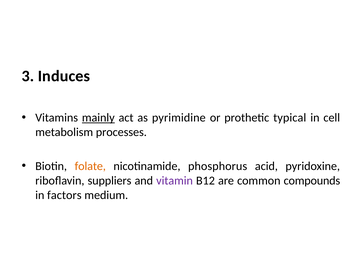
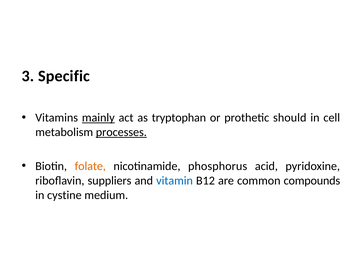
Induces: Induces -> Specific (64, 76)
pyrimidine: pyrimidine -> tryptophan (179, 118)
typical: typical -> should (290, 118)
processes underline: none -> present (121, 132)
vitamin colour: purple -> blue (175, 180)
factors: factors -> cystine (64, 195)
